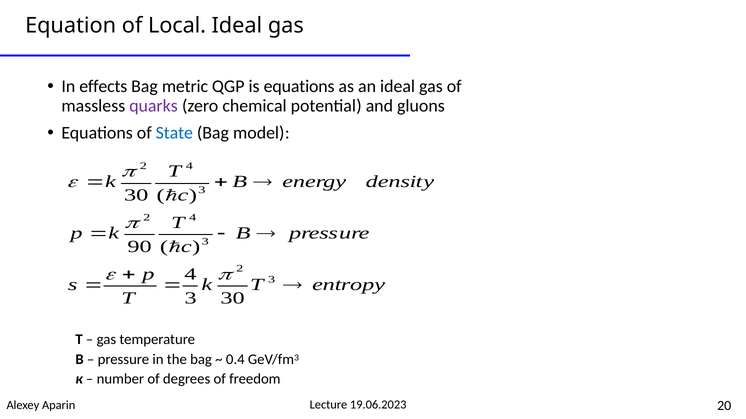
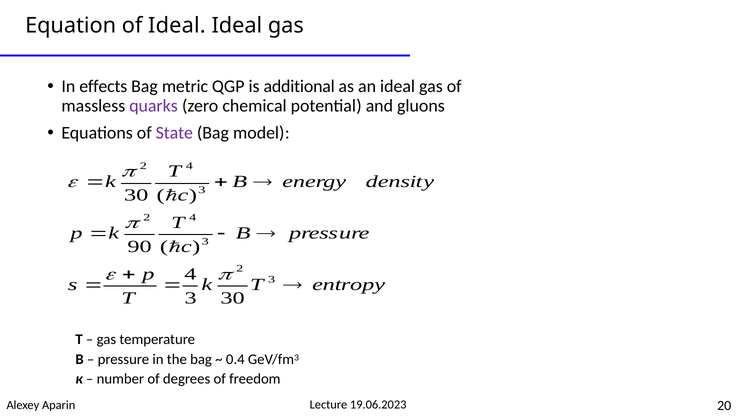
of Local: Local -> Ideal (177, 26)
is equations: equations -> additional (299, 87)
State colour: blue -> purple (174, 133)
